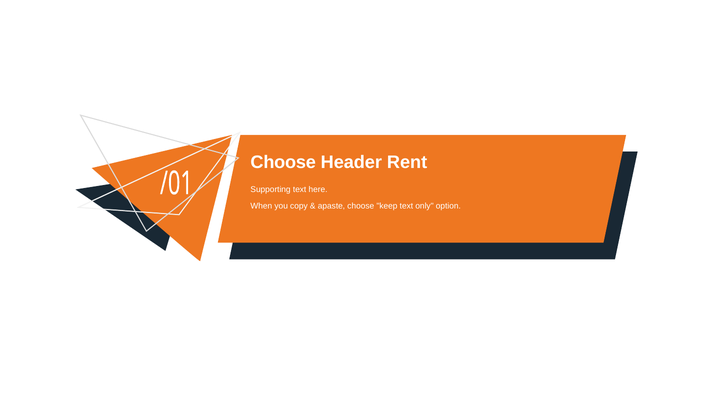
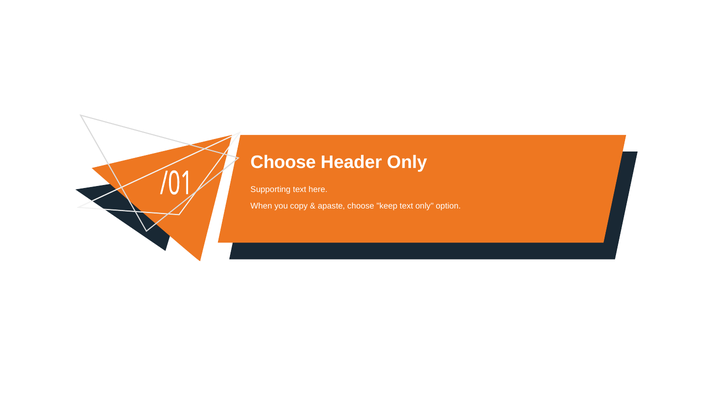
Header Rent: Rent -> Only (407, 162)
